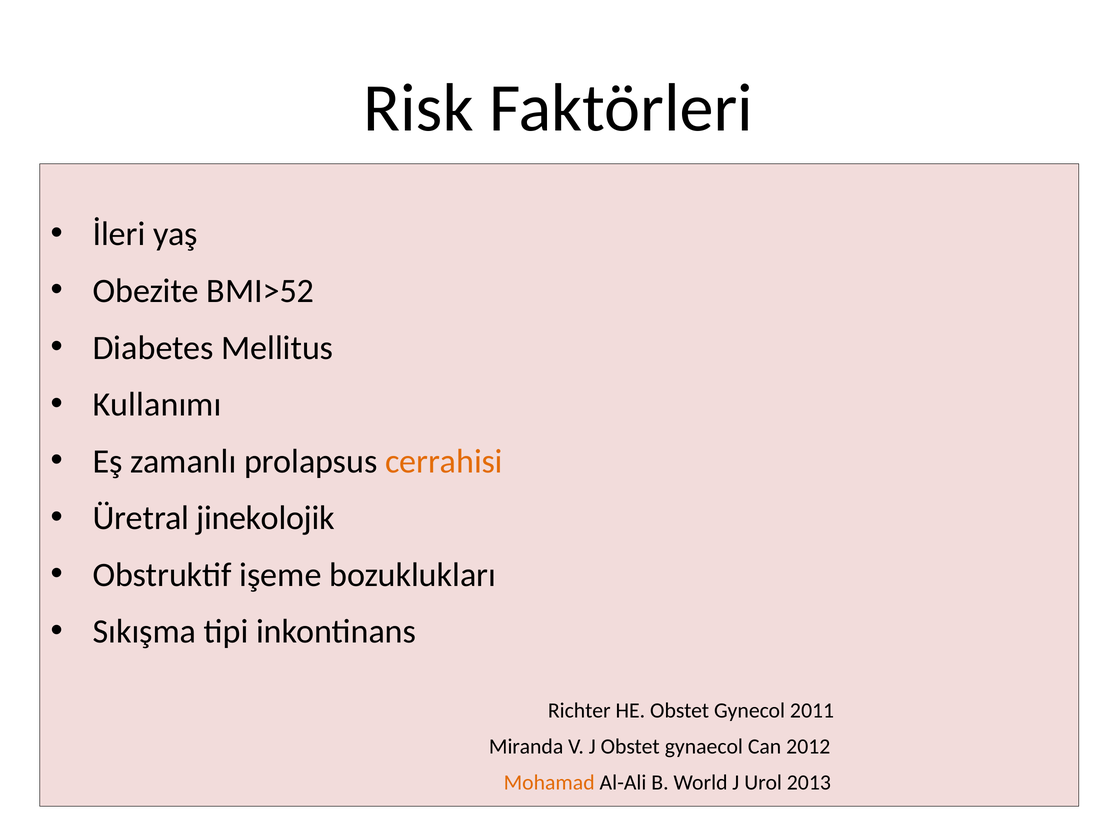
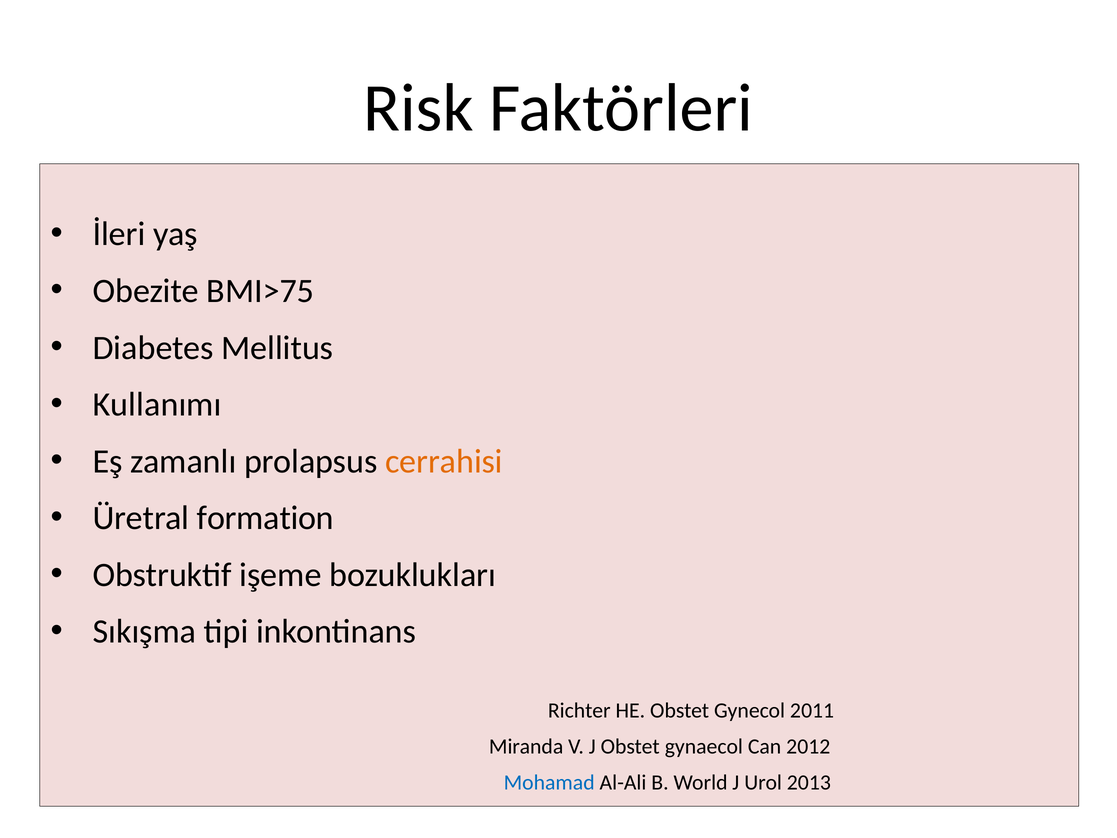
BMI>52: BMI>52 -> BMI>75 (260, 291)
jinekolojik: jinekolojik -> formation (265, 518)
Mohamad colour: orange -> blue (549, 782)
